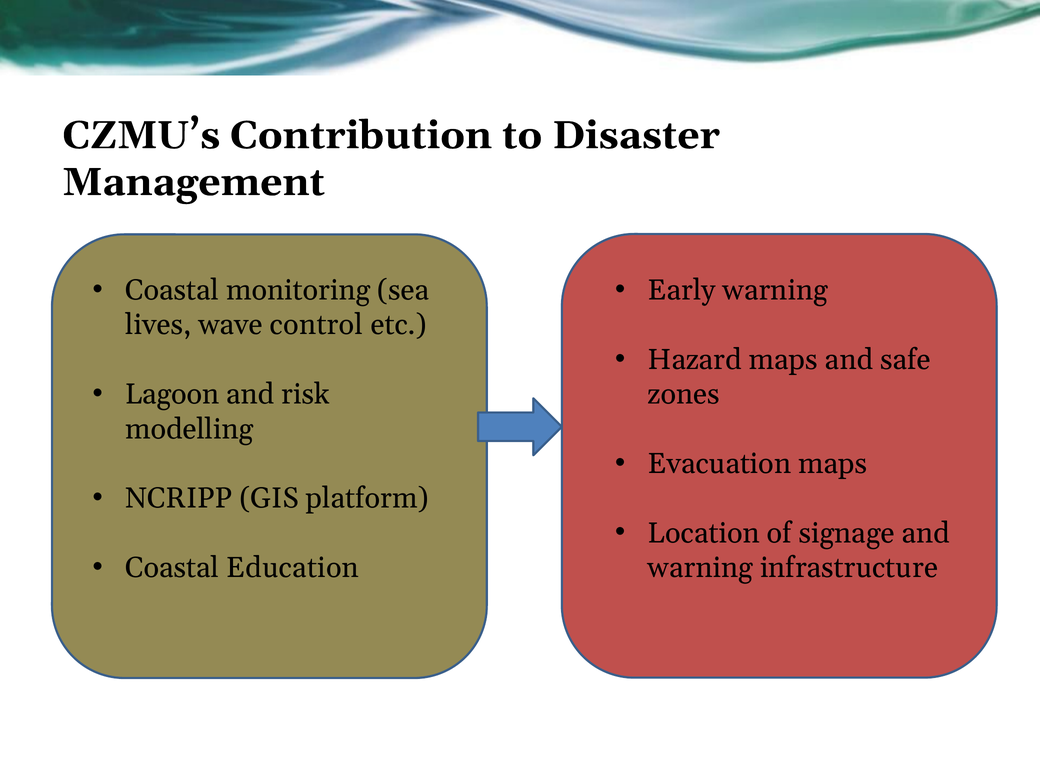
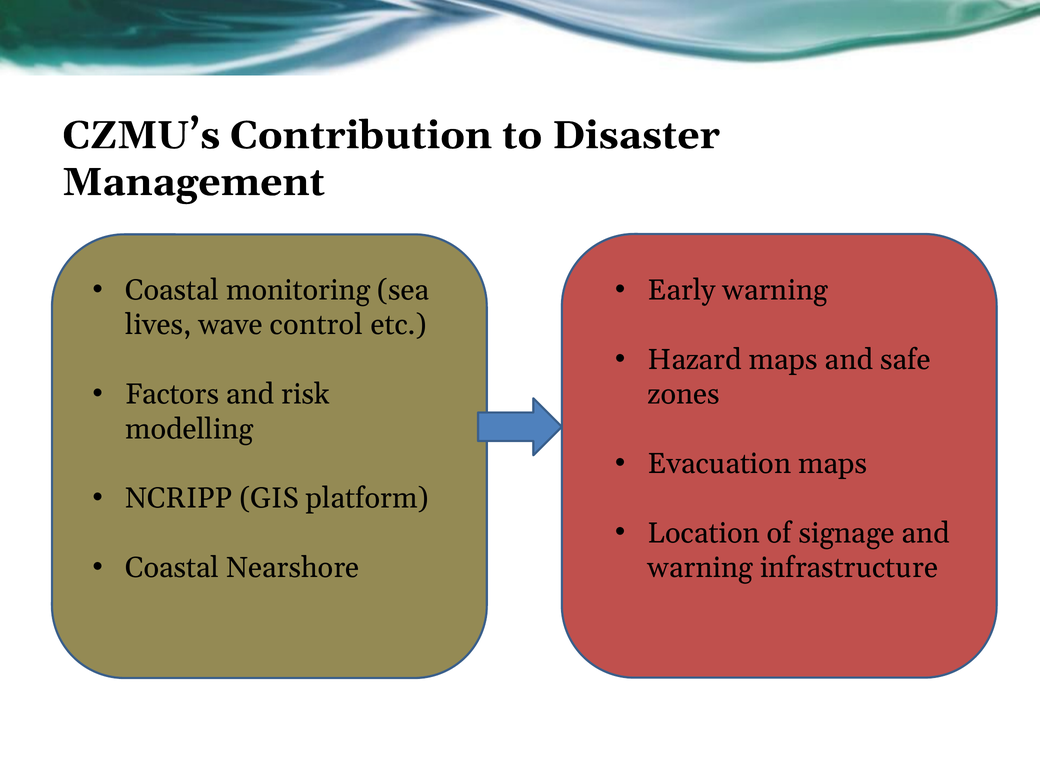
Lagoon: Lagoon -> Factors (172, 394)
Education: Education -> Nearshore (293, 568)
